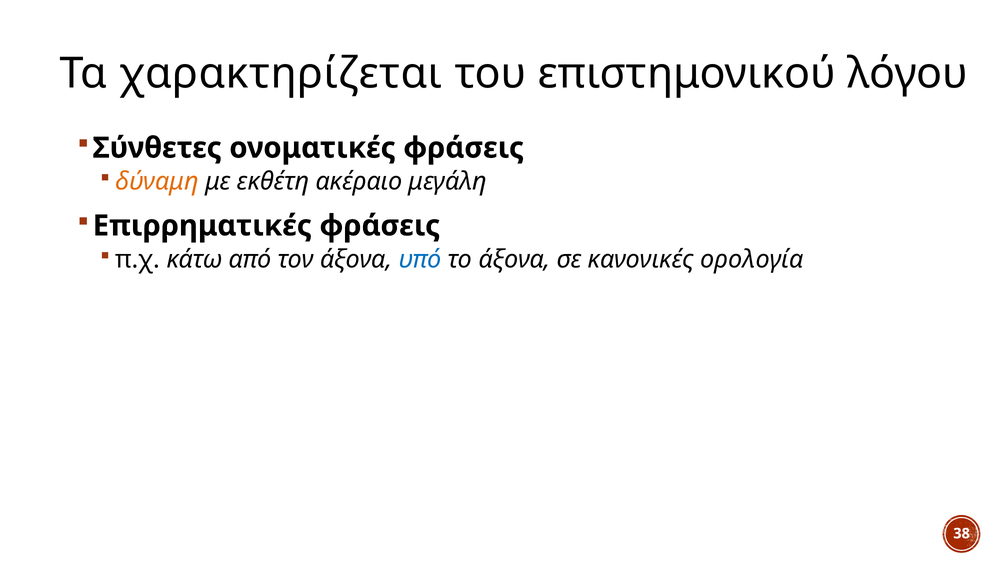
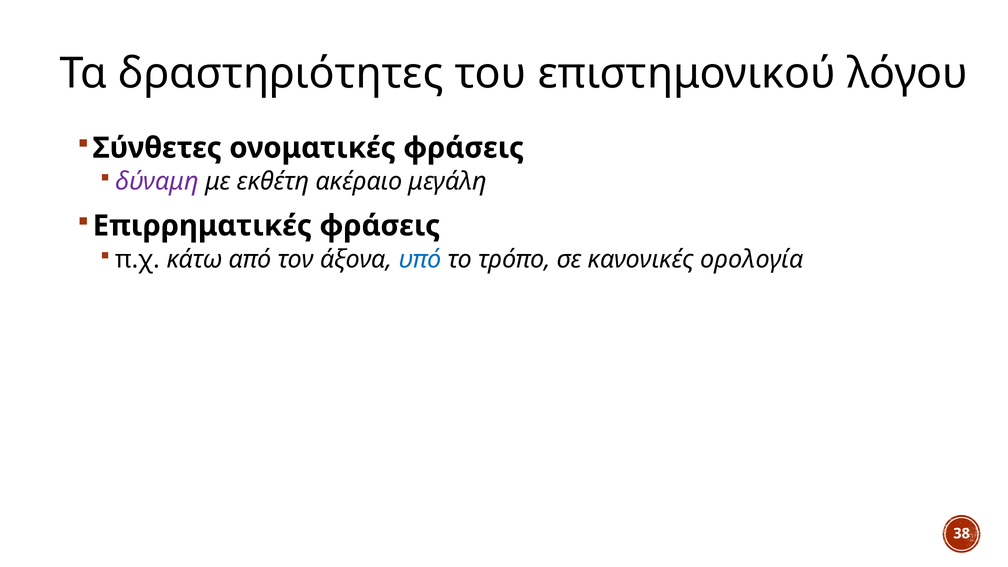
χαρακτηρίζεται: χαρακτηρίζεται -> δραστηριότητες (281, 74)
δύναμη colour: orange -> purple (157, 182)
το άξονα: άξονα -> τρόπο (515, 259)
